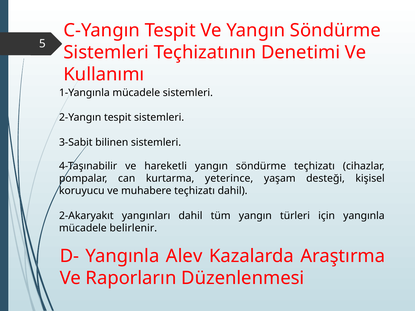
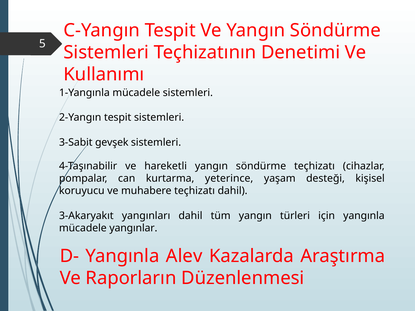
bilinen: bilinen -> gevşek (112, 143)
2-Akaryakıt: 2-Akaryakıt -> 3-Akaryakıt (86, 216)
belirlenir: belirlenir -> yangınlar (133, 228)
